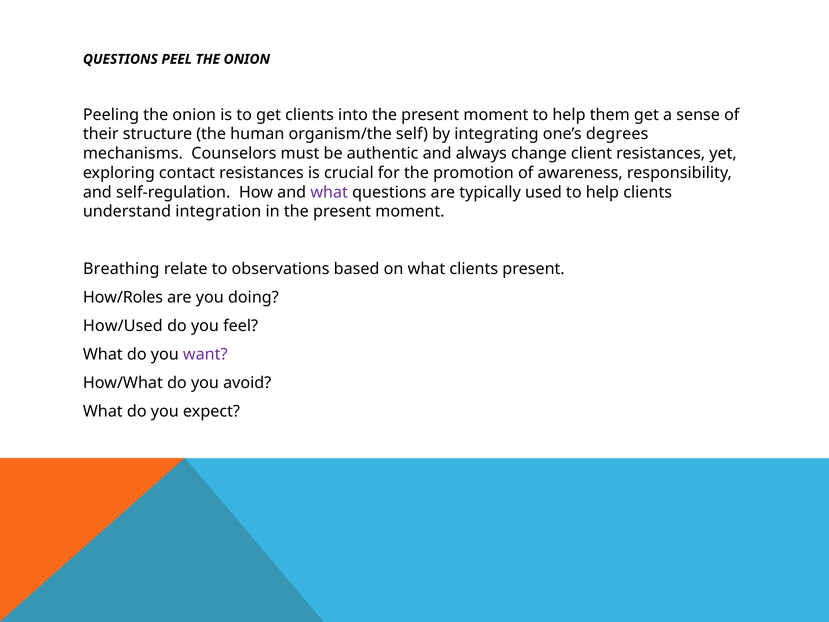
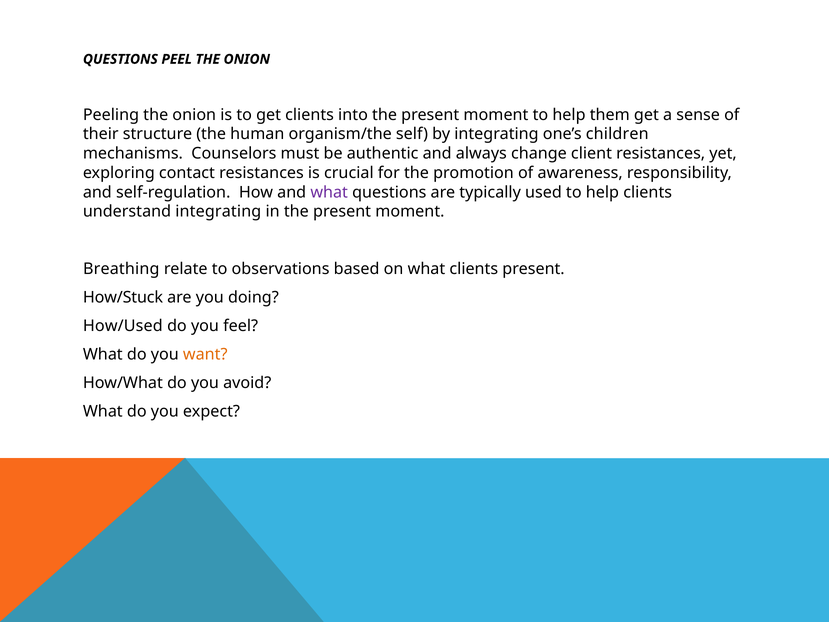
degrees: degrees -> children (617, 134)
understand integration: integration -> integrating (218, 211)
How/Roles: How/Roles -> How/Stuck (123, 297)
want colour: purple -> orange (205, 354)
